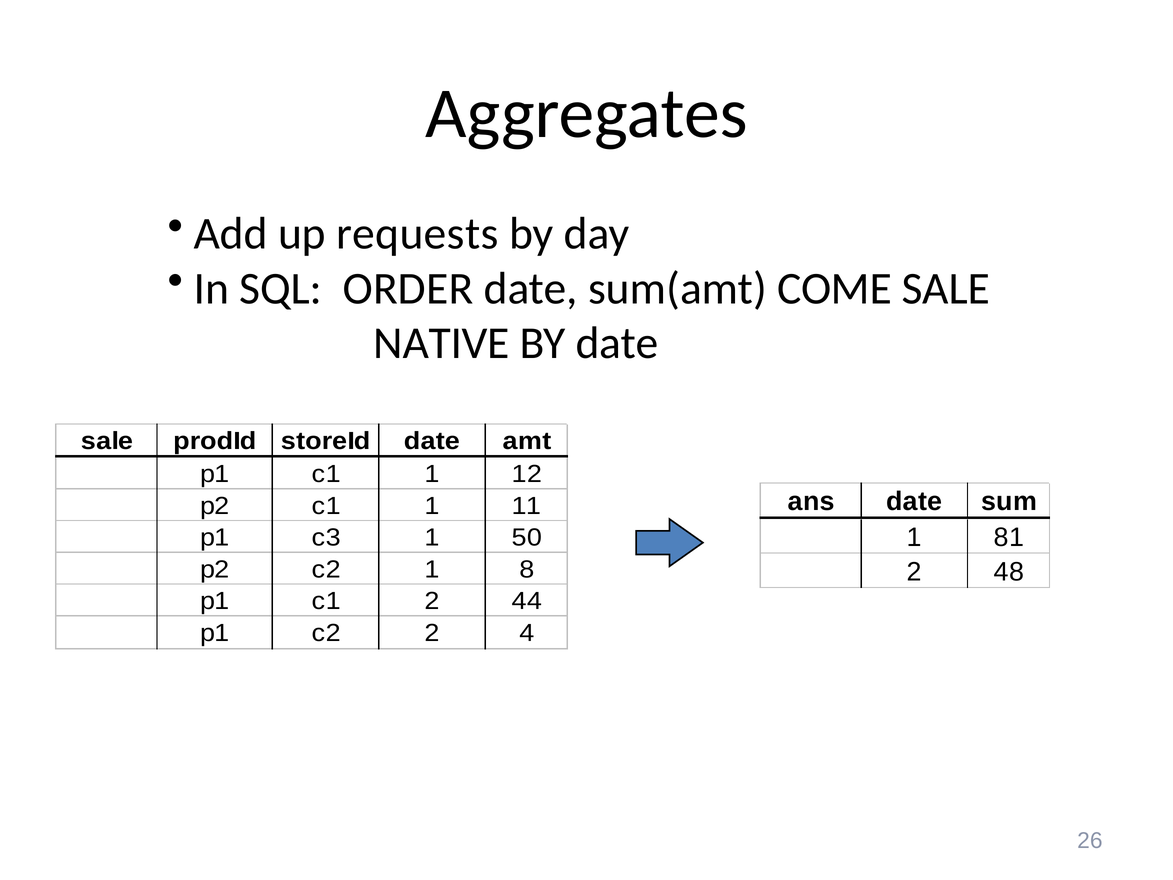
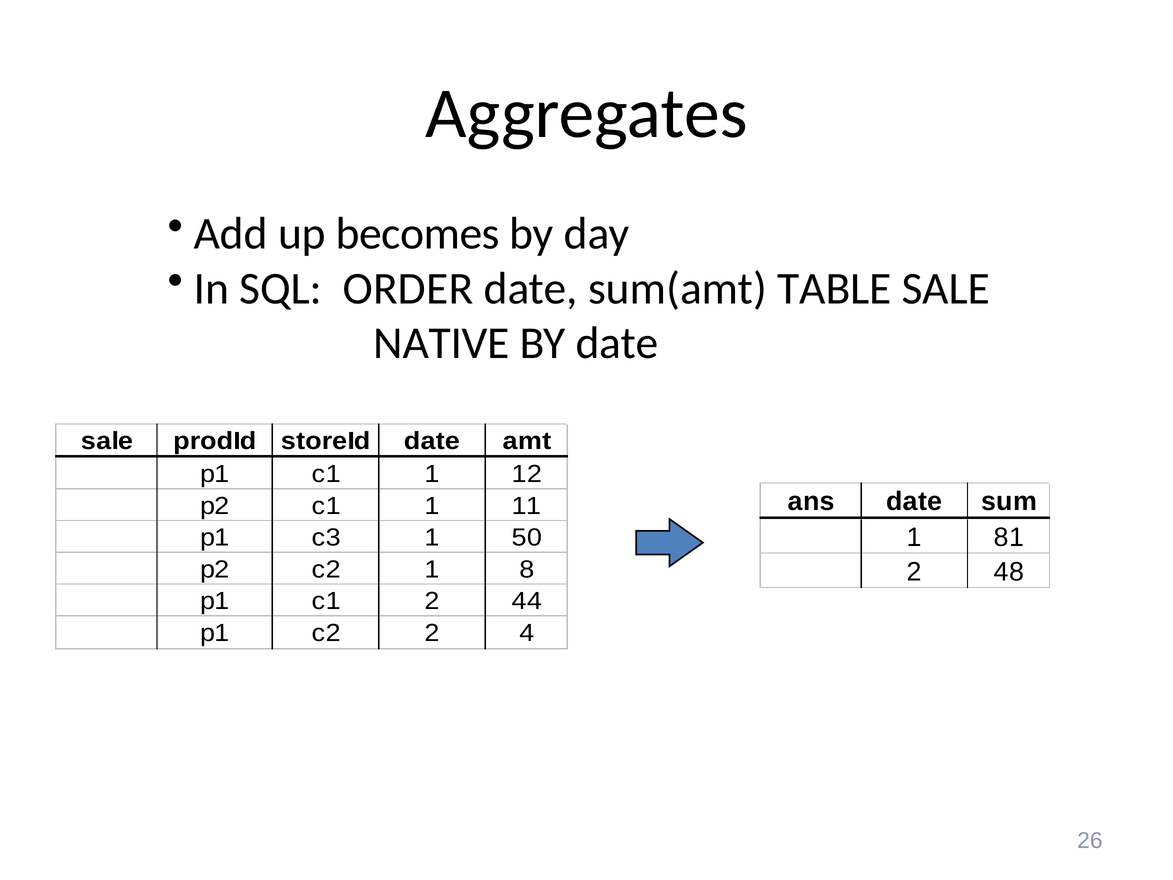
requests: requests -> becomes (418, 234)
COME: COME -> TABLE (834, 289)
